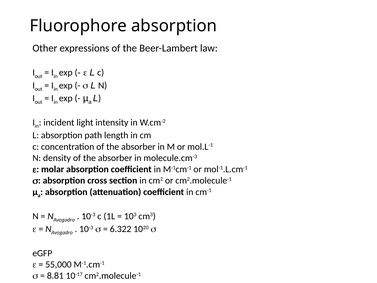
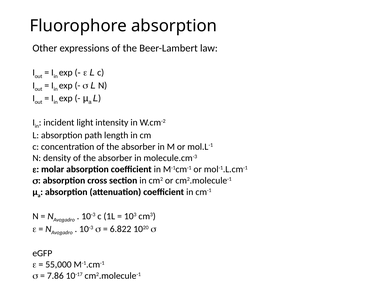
6.322: 6.322 -> 6.822 (121, 229)
8.81: 8.81 -> 7.86 (55, 276)
